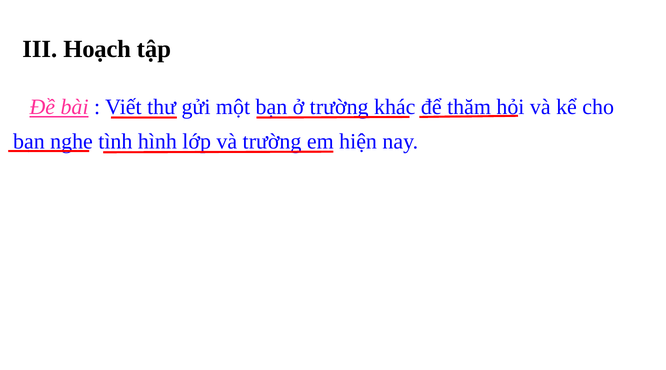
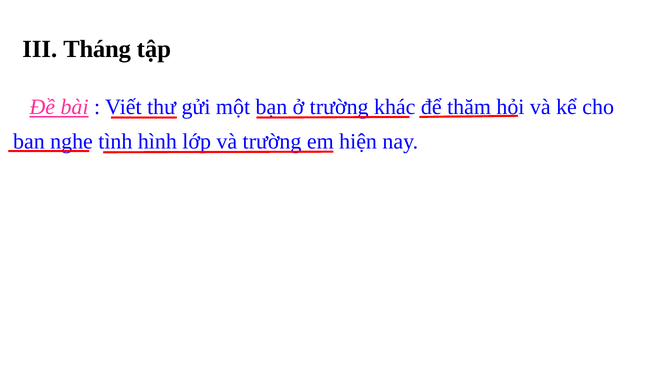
Hoạch: Hoạch -> Tháng (97, 49)
